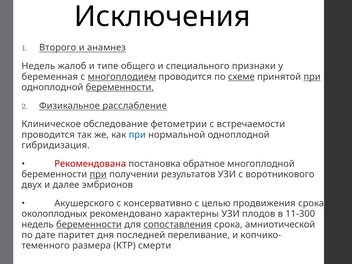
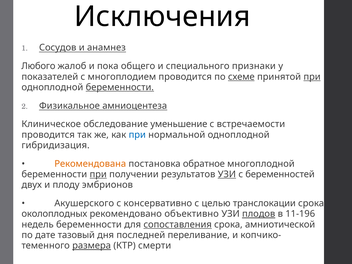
Второго: Второго -> Сосудов (58, 48)
Недель: Недель -> Любого (38, 66)
типе: типе -> пока (108, 66)
беременная: беременная -> показателей (50, 77)
многоплодием underline: present -> none (122, 77)
расслабление: расслабление -> амниоцентеза (135, 106)
фетометрии: фетометрии -> уменьшение (179, 124)
Рекомендована colour: red -> orange (90, 164)
УЗИ underline: none -> present (227, 174)
воротникового: воротникового -> беременностей (280, 174)
далее: далее -> плоду (66, 185)
продвижения: продвижения -> транслокации (264, 203)
характерны: характерны -> объективно (192, 214)
плодов underline: none -> present (259, 214)
11-300: 11-300 -> 11-196 (300, 214)
беременности underline: present -> none (89, 224)
паритет: паритет -> тазовый (76, 235)
размера underline: none -> present (92, 246)
